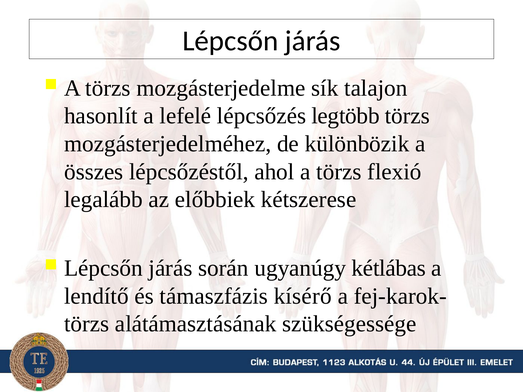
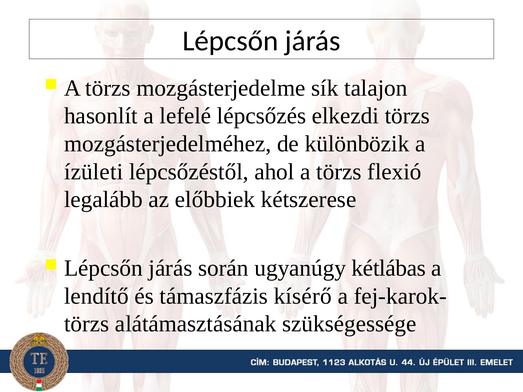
legtöbb: legtöbb -> elkezdi (345, 116)
összes: összes -> ízületi (94, 172)
